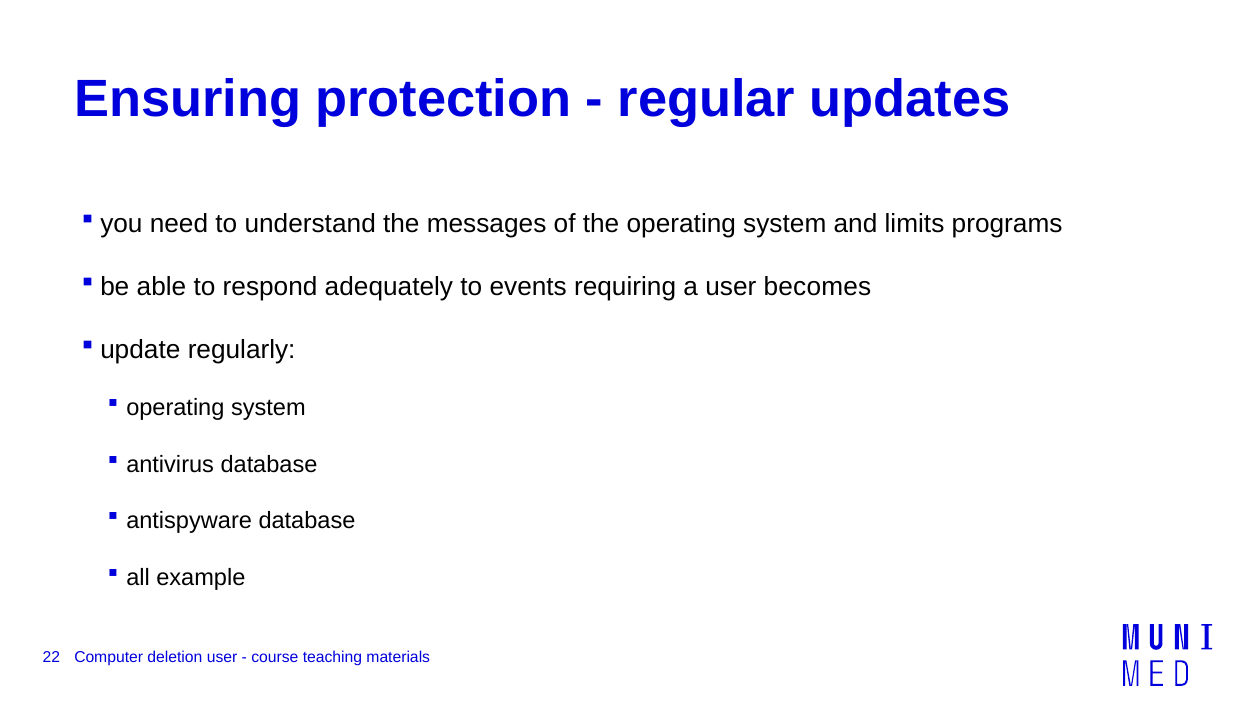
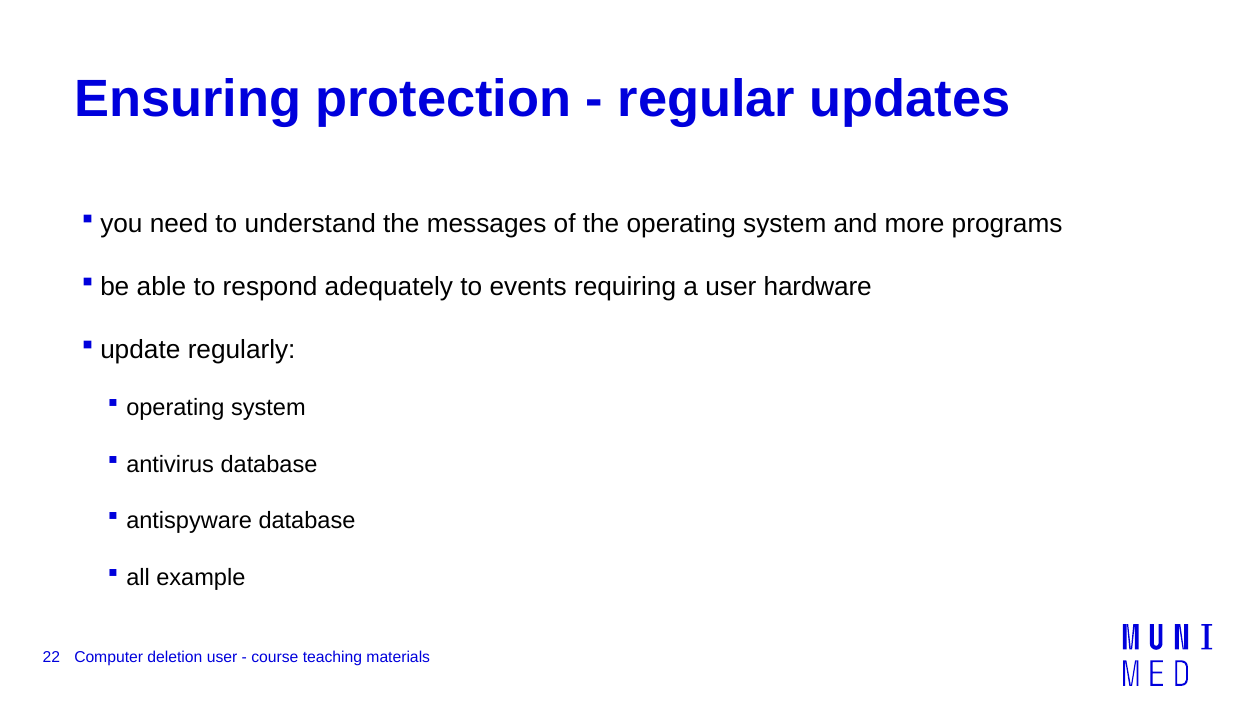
limits: limits -> more (915, 224)
becomes: becomes -> hardware (818, 287)
